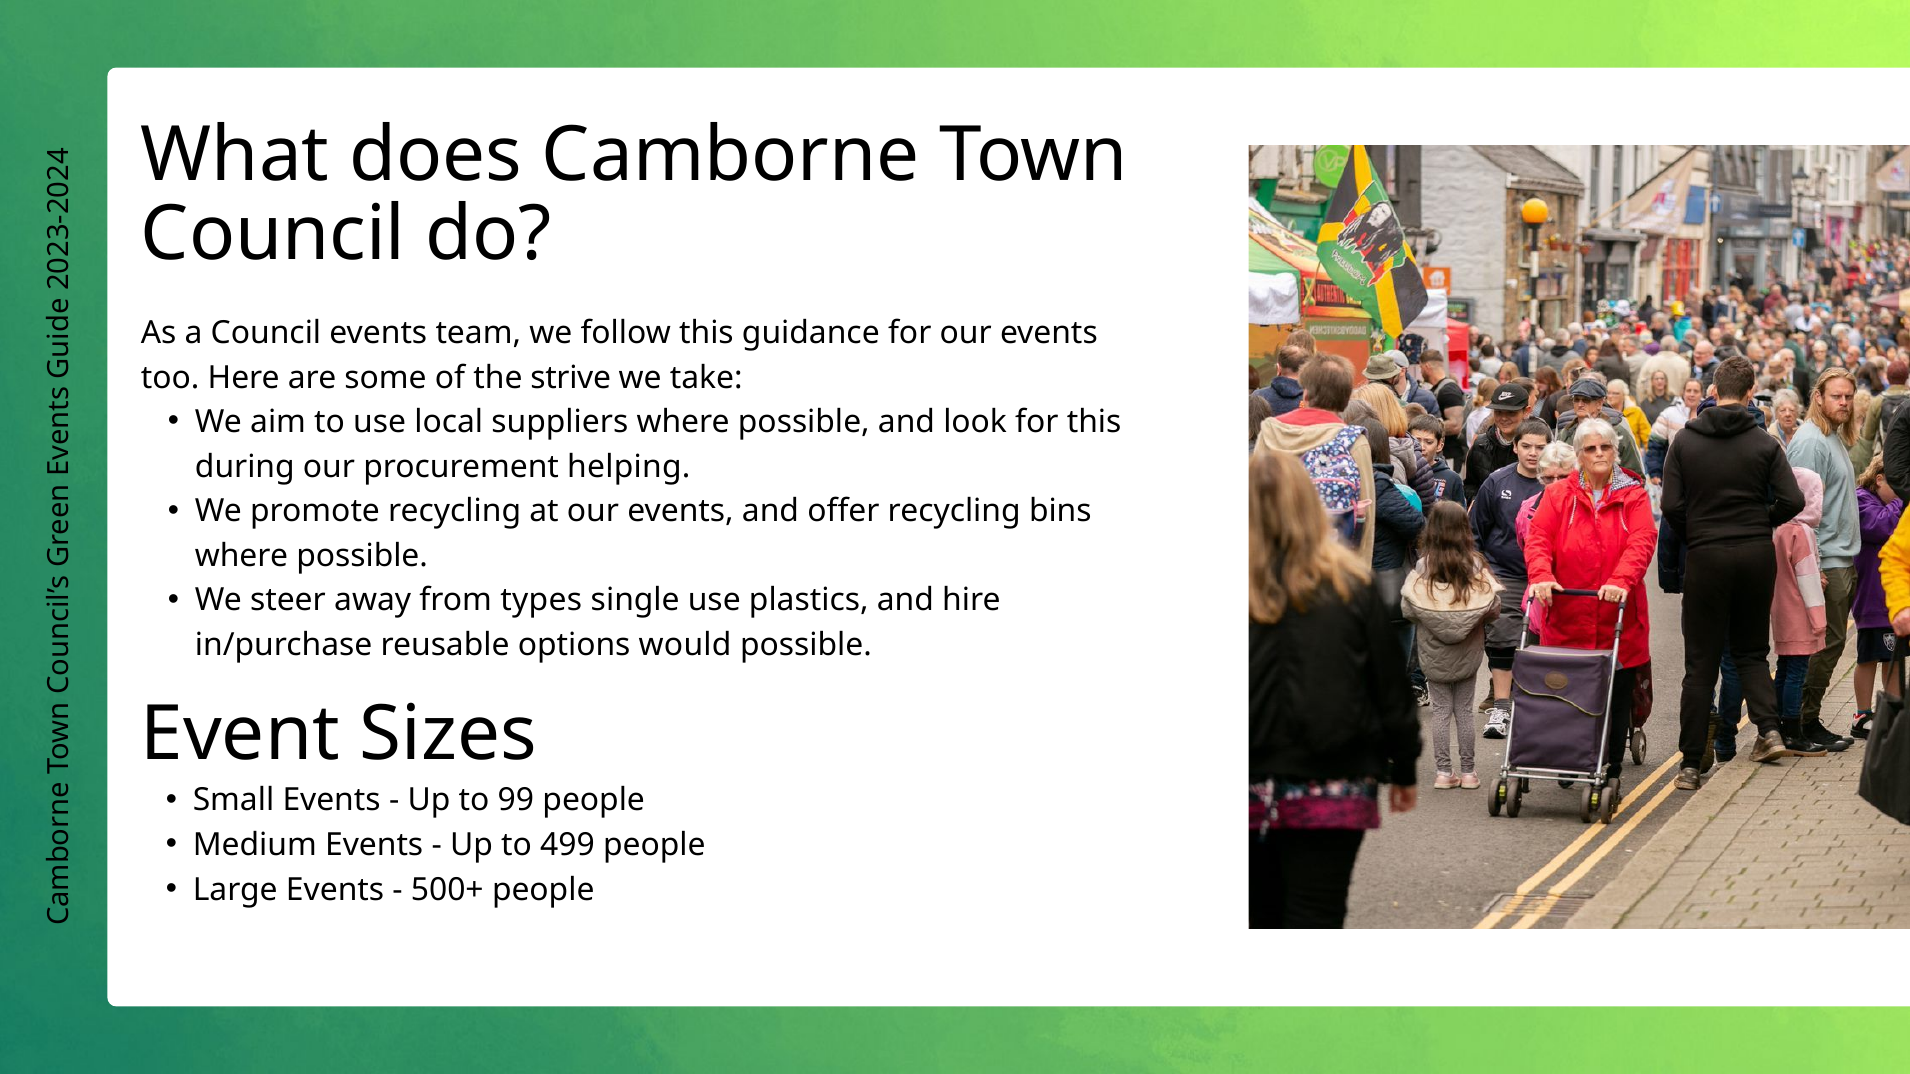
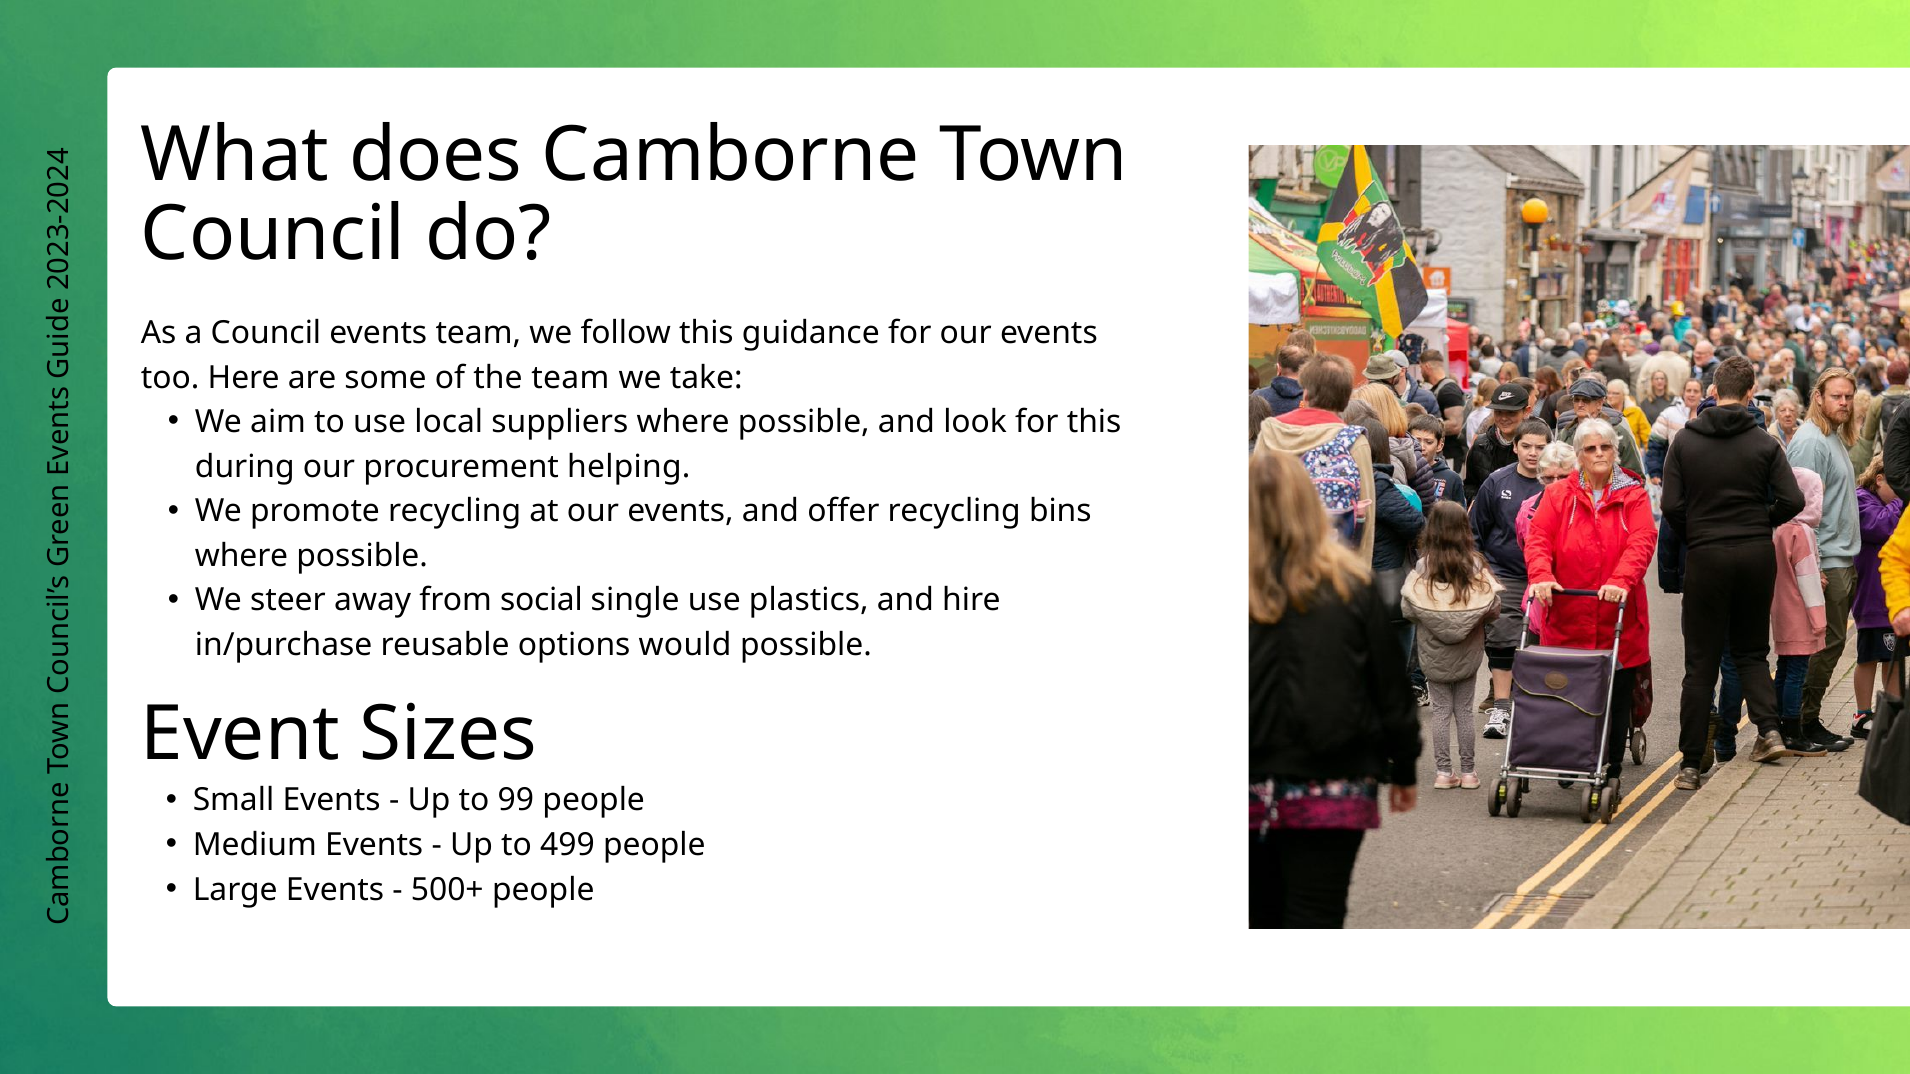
the strive: strive -> team (570, 378)
types: types -> social (541, 601)
